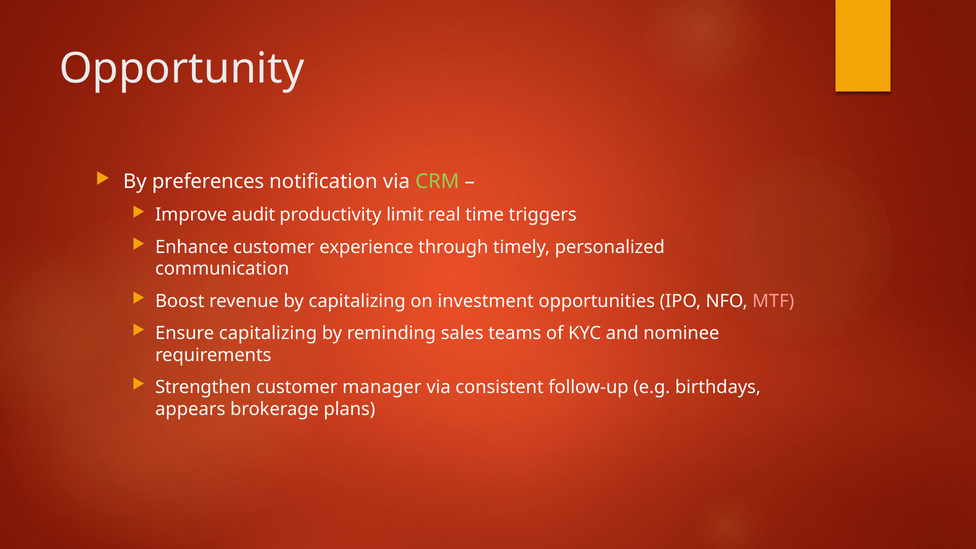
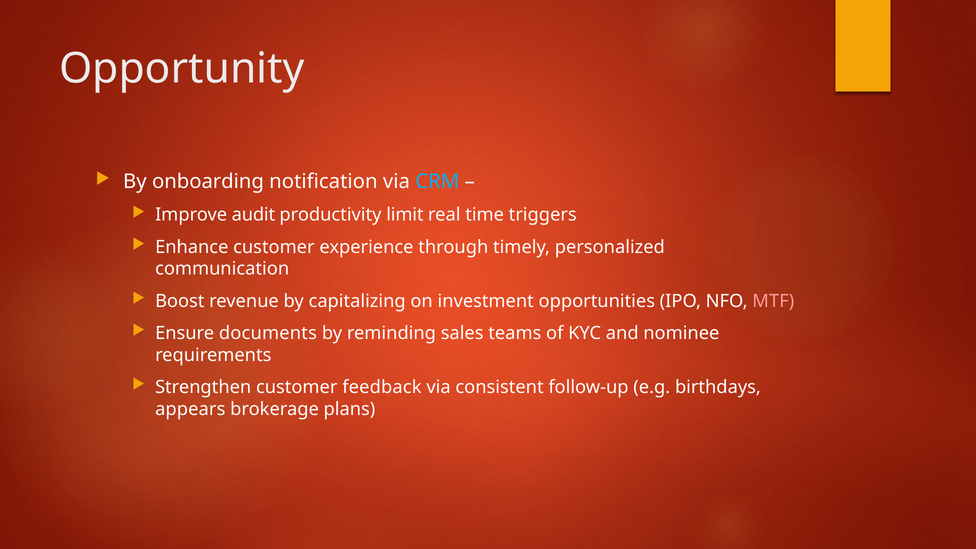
preferences: preferences -> onboarding (208, 182)
CRM colour: light green -> light blue (437, 182)
Ensure capitalizing: capitalizing -> documents (268, 333)
manager: manager -> feedback (382, 387)
